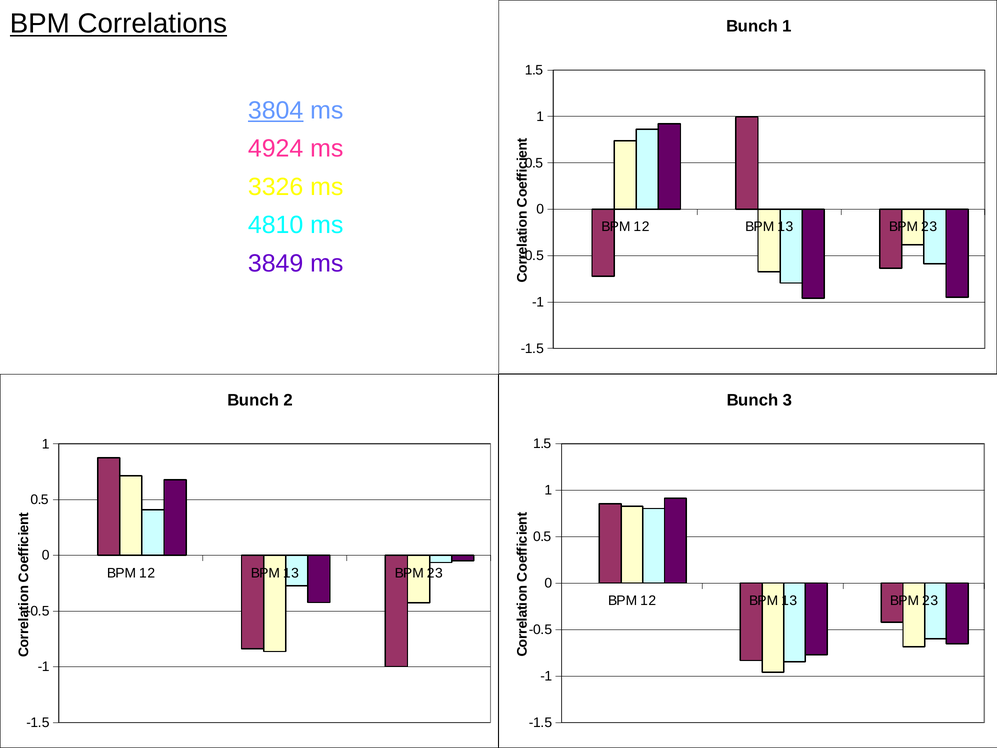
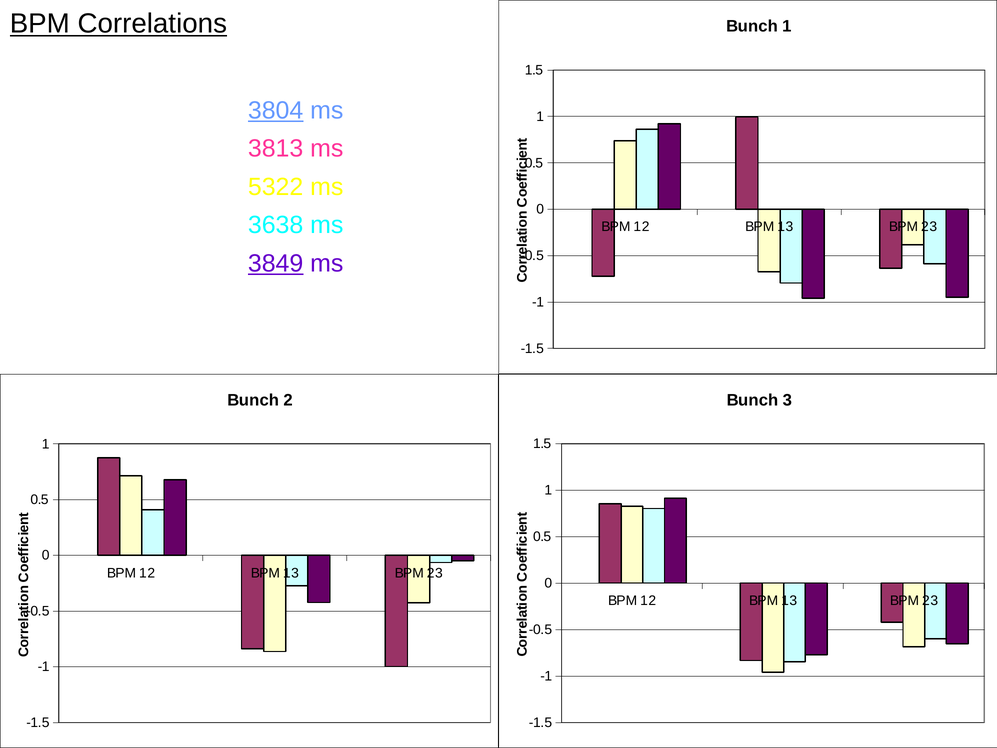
4924: 4924 -> 3813 (276, 149)
3326: 3326 -> 5322 (276, 187)
4810: 4810 -> 3638 (276, 225)
3849 underline: none -> present (276, 263)
